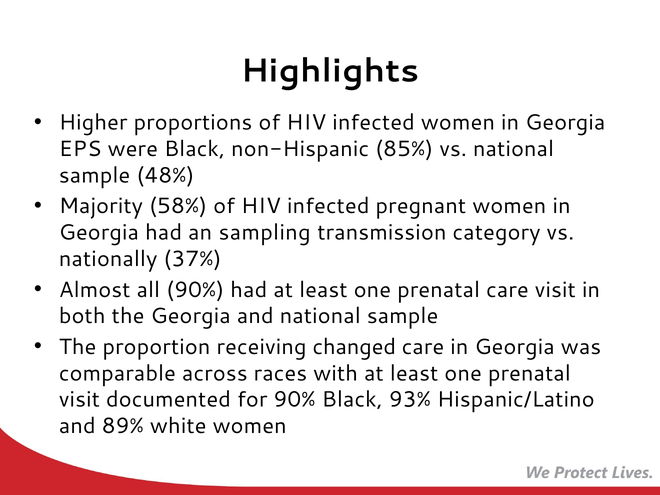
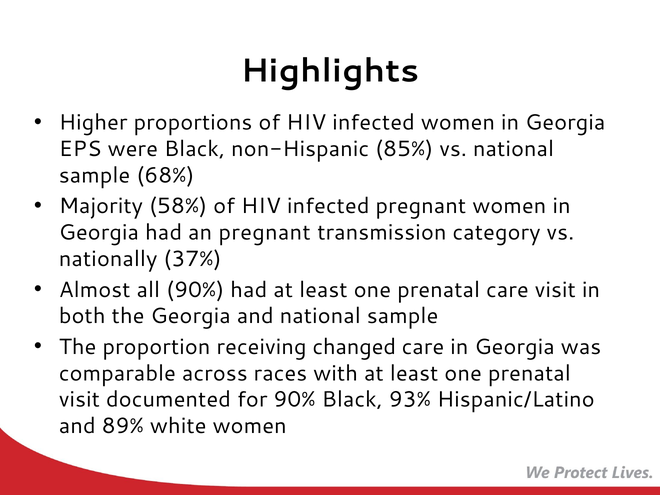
48%: 48% -> 68% (165, 175)
an sampling: sampling -> pregnant (265, 233)
